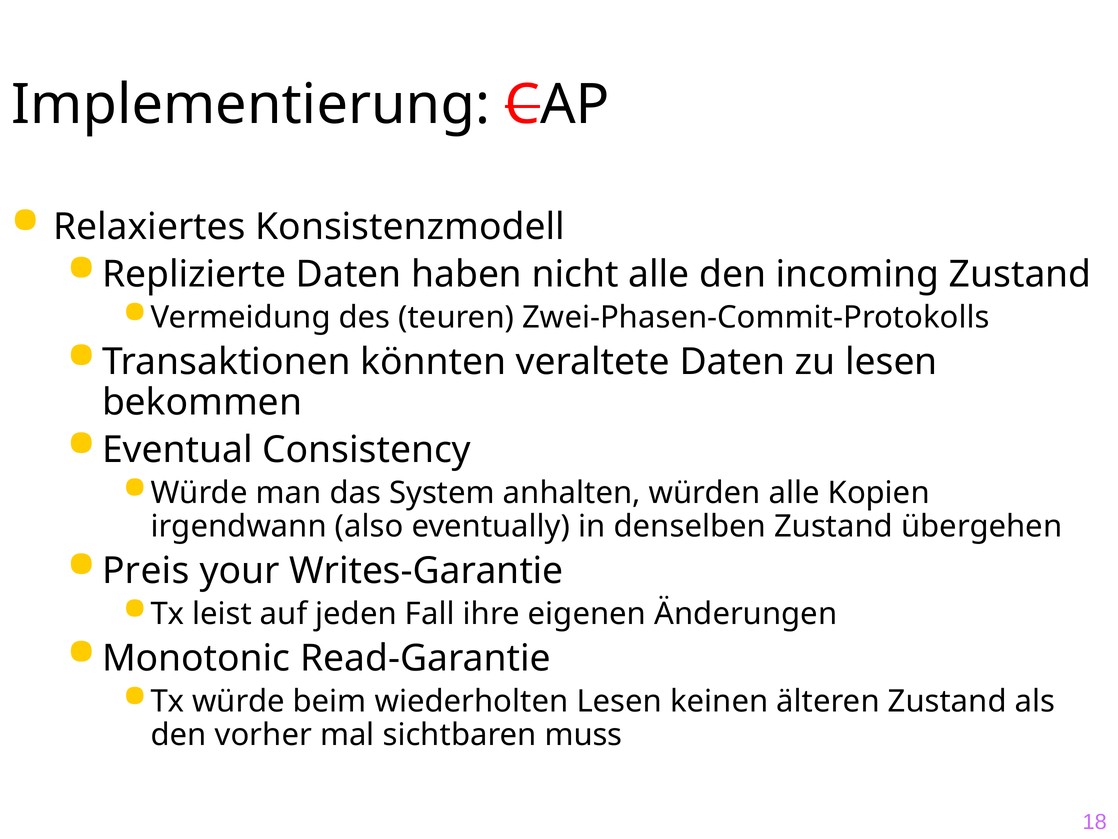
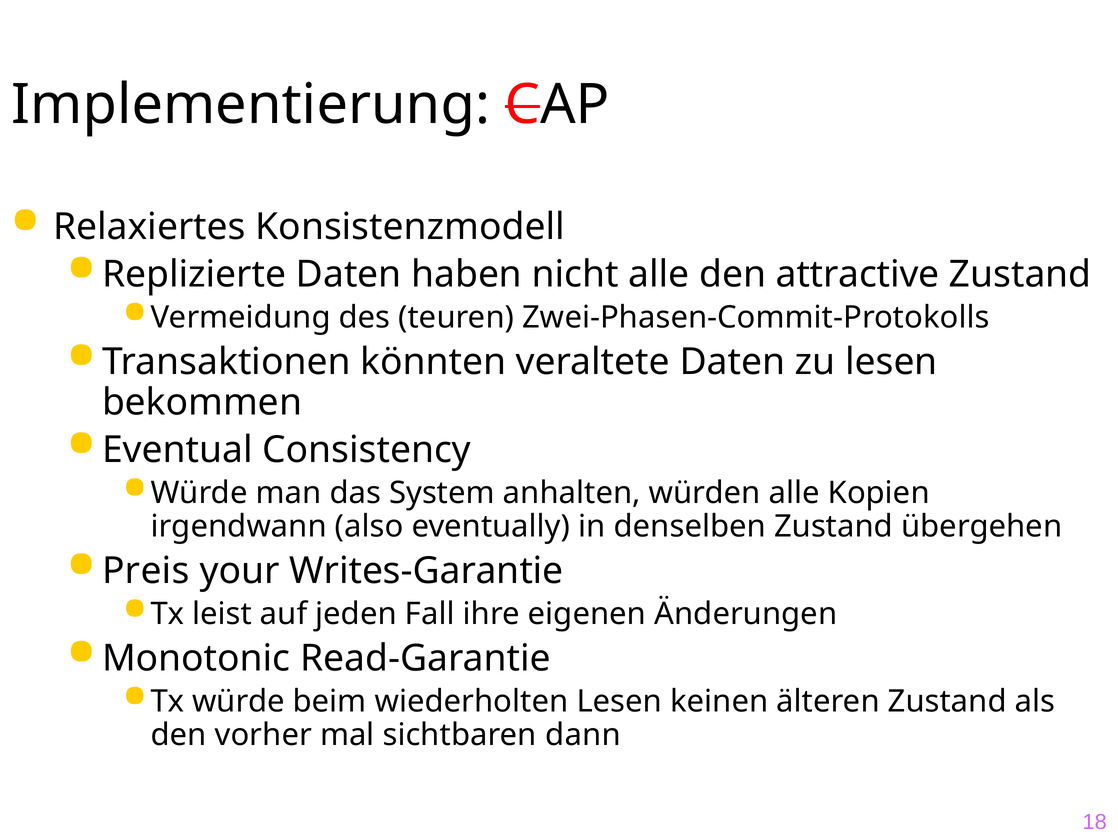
incoming: incoming -> attractive (858, 274)
muss: muss -> dann (583, 735)
